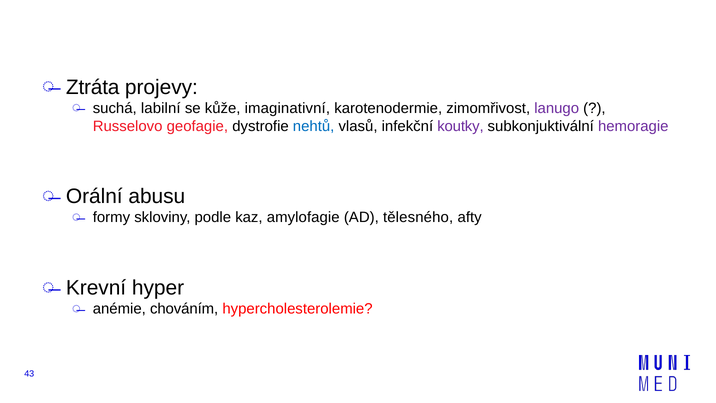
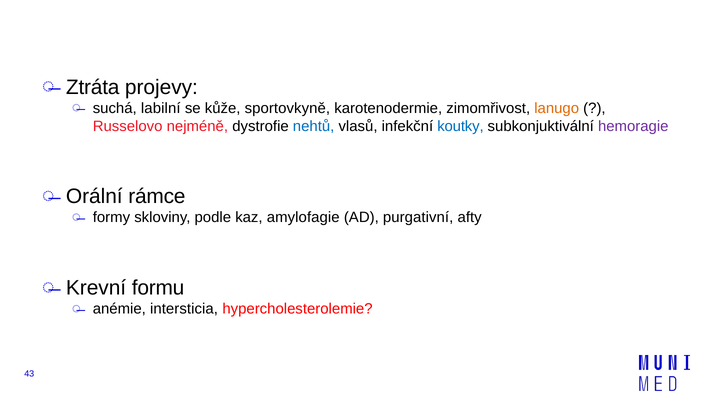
imaginativní: imaginativní -> sportovkyně (287, 108)
lanugo colour: purple -> orange (557, 108)
geofagie: geofagie -> nejméně (197, 126)
koutky colour: purple -> blue (460, 126)
abusu: abusu -> rámce (157, 196)
tělesného: tělesného -> purgativní (418, 217)
hyper: hyper -> formu (158, 288)
chováním: chováním -> intersticia (184, 309)
